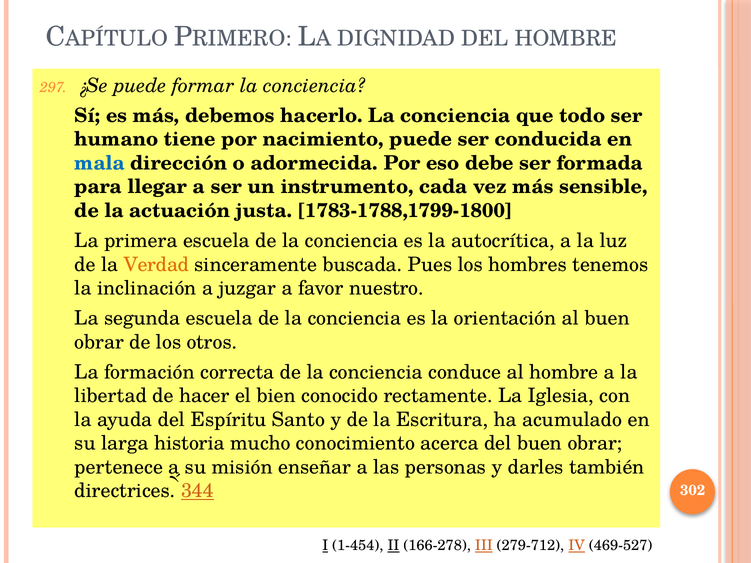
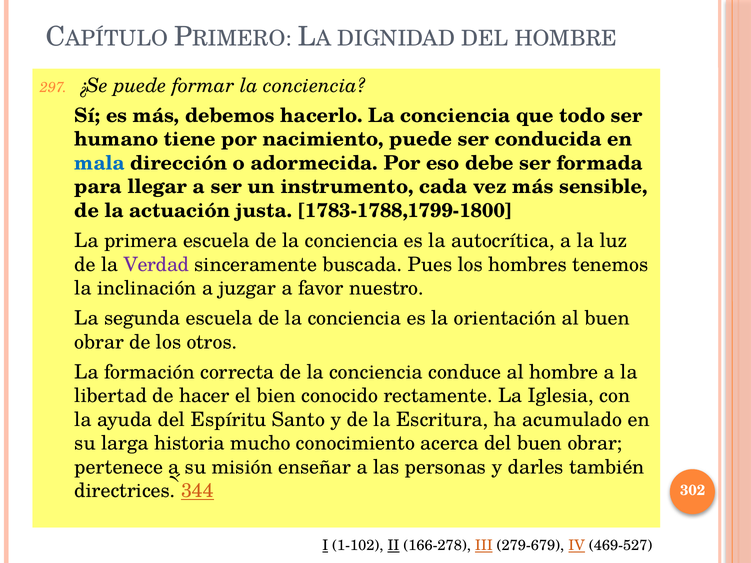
Verdad colour: orange -> purple (156, 265)
1-454: 1-454 -> 1-102 (358, 546)
279-712: 279-712 -> 279-679 (530, 546)
